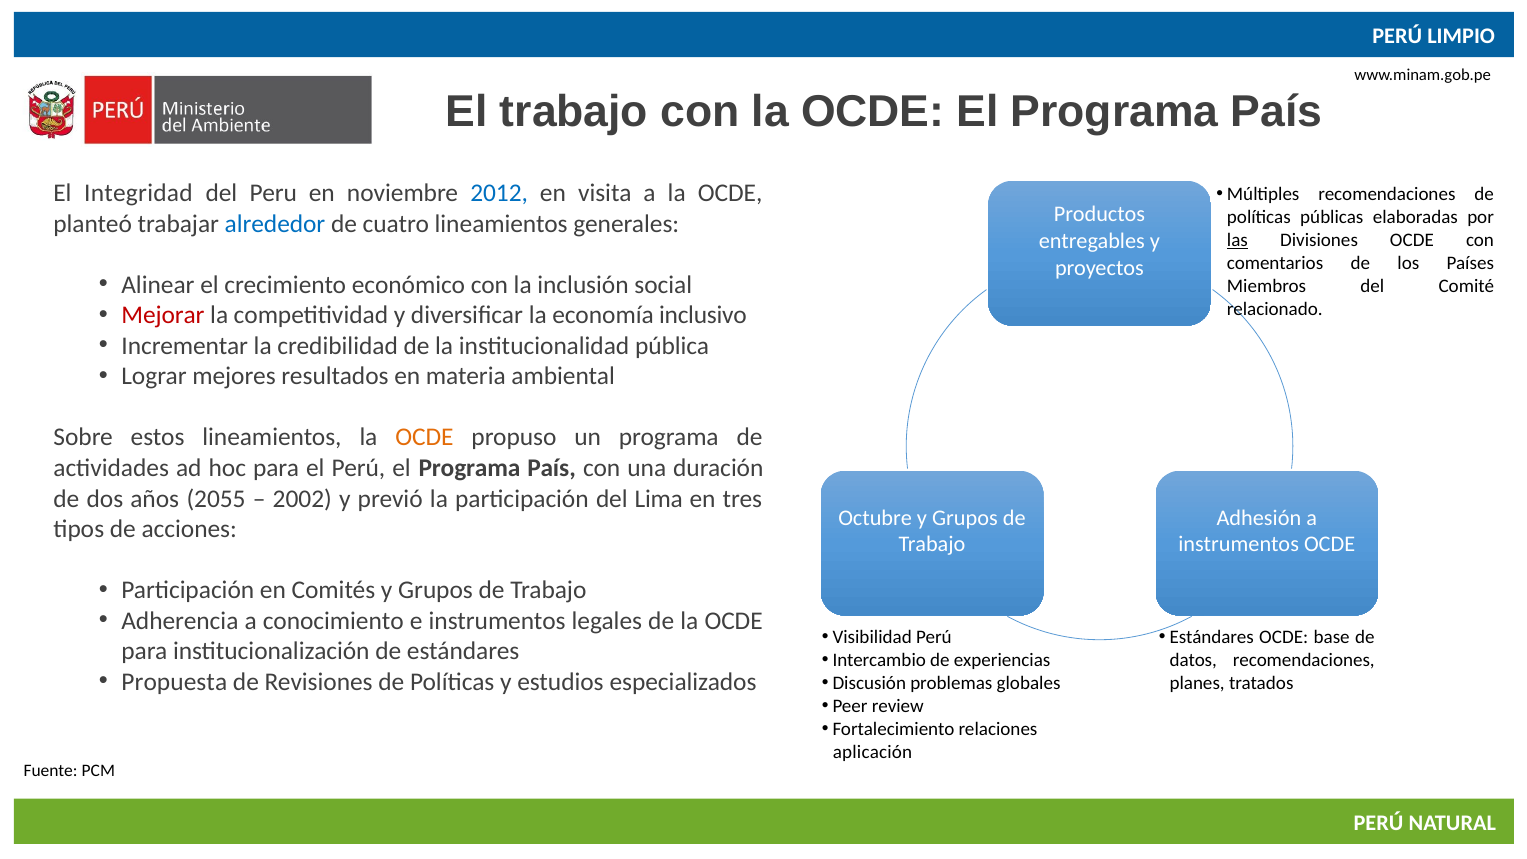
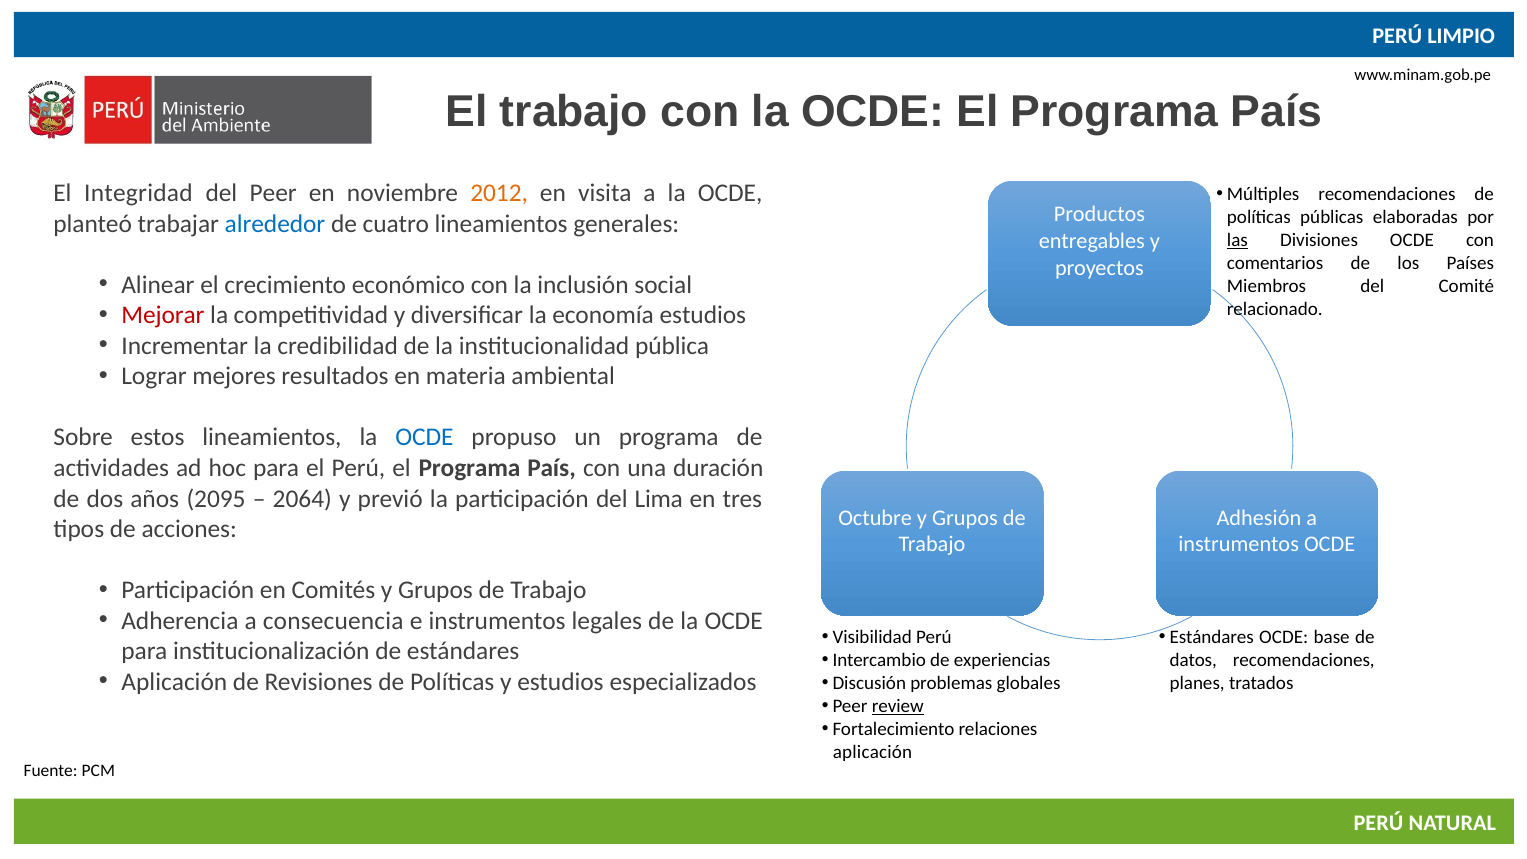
del Peru: Peru -> Peer (273, 193)
2012 colour: blue -> orange (499, 193)
economía inclusivo: inclusivo -> estudios (703, 315)
OCDE colour: orange -> blue (424, 438)
2055: 2055 -> 2095 (216, 499)
2002: 2002 -> 2064 (302, 499)
conocimiento: conocimiento -> consecuencia (333, 621)
Propuesta: Propuesta -> Aplicación (174, 682)
review underline: none -> present (898, 706)
